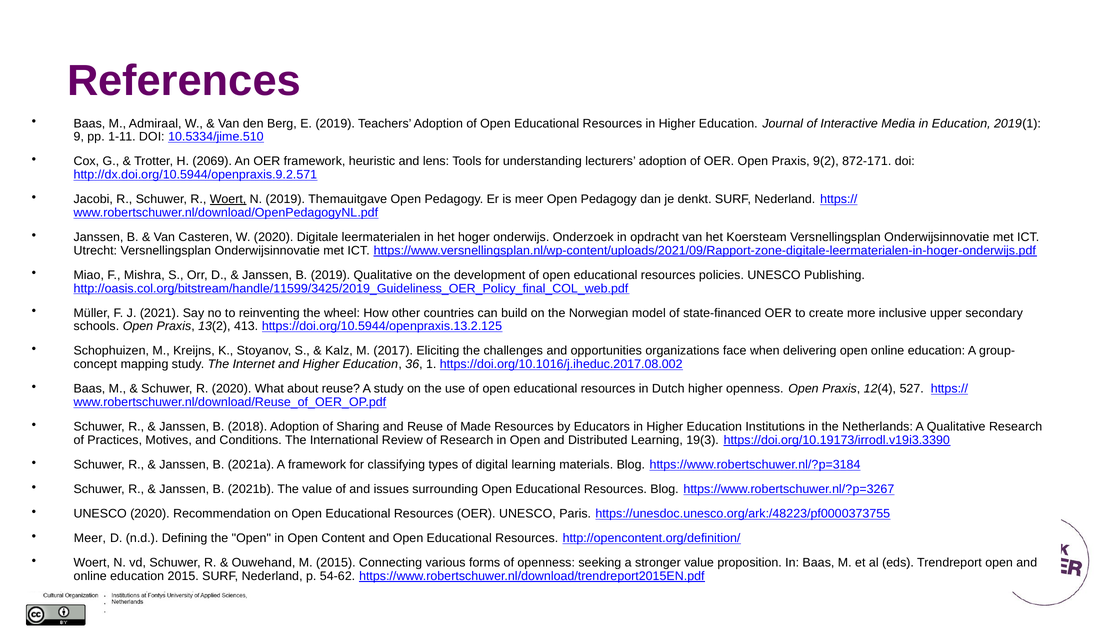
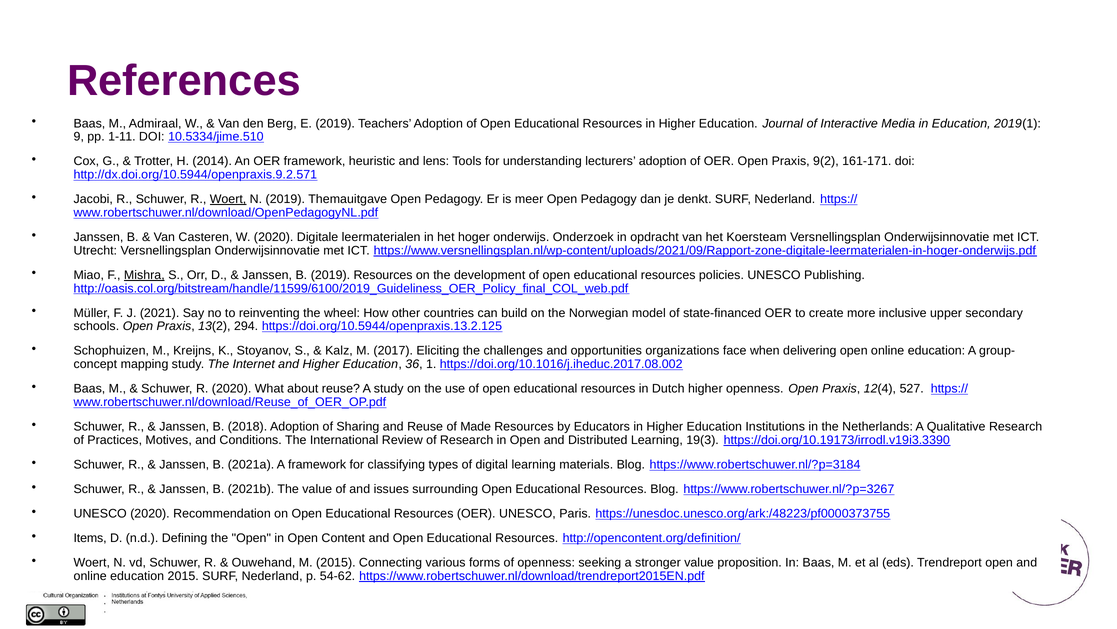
2069: 2069 -> 2014 (212, 161)
872-171: 872-171 -> 161-171 (867, 161)
Mishra underline: none -> present (144, 275)
2019 Qualitative: Qualitative -> Resources (383, 275)
http://oasis.col.org/bitstream/handle/11599/3425/2019_Guideliness_OER_Policy_final_COL_web.pdf: http://oasis.col.org/bitstream/handle/11599/3425/2019_Guideliness_OER_Policy_final_COL_web.pdf -> http://oasis.col.org/bitstream/handle/11599/6100/2019_Guideliness_OER_Policy_final_COL_web.pdf (351, 288)
413: 413 -> 294 (246, 326)
Meer: Meer -> Items (90, 538)
